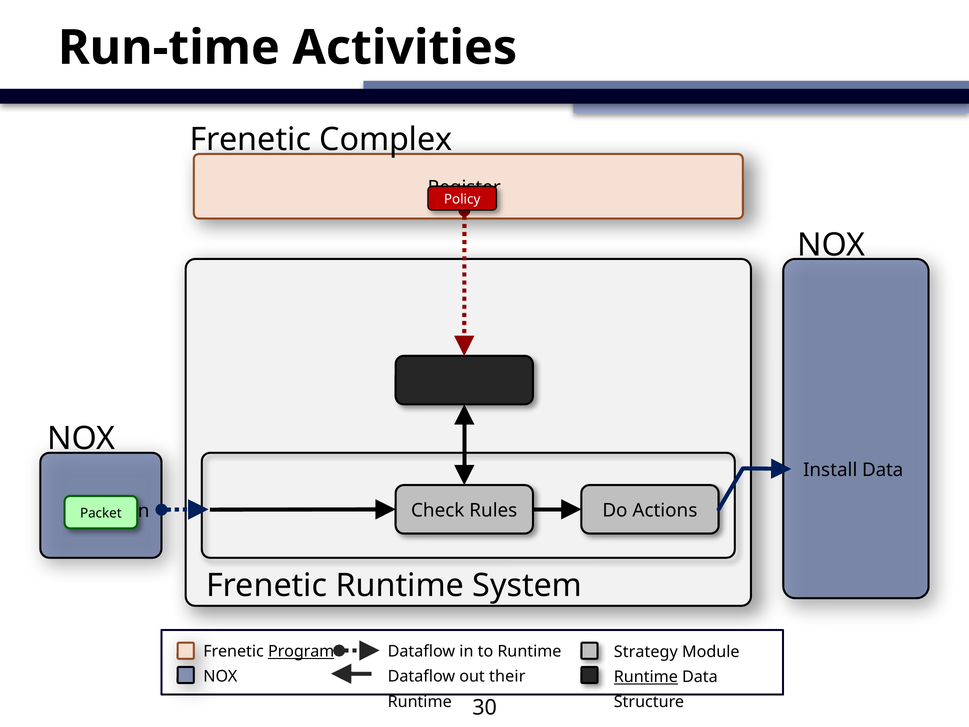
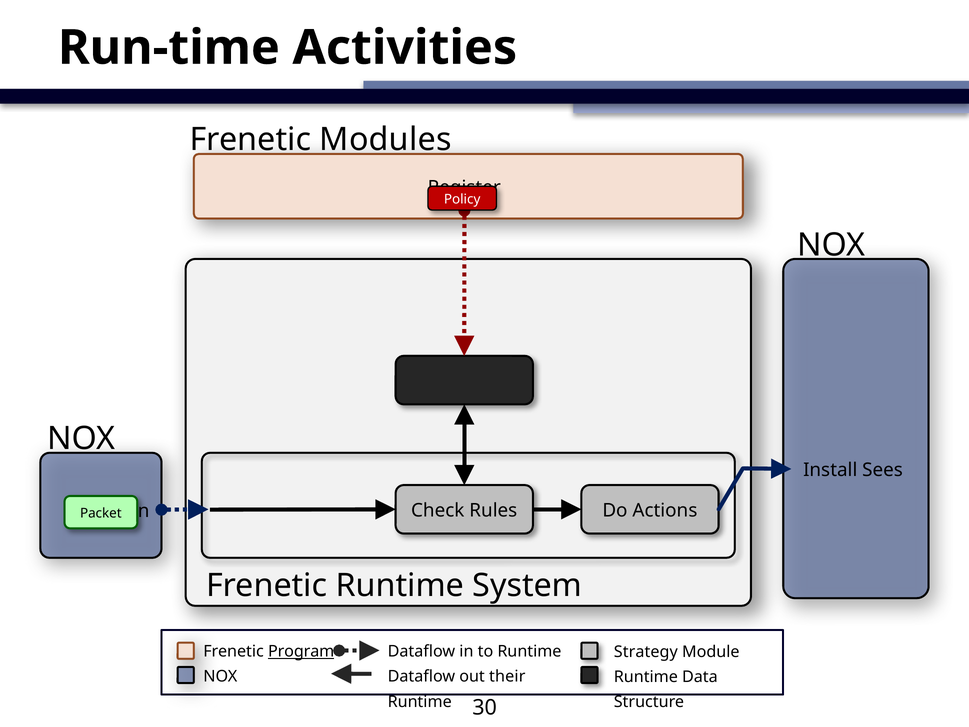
Complex: Complex -> Modules (386, 139)
Install Data: Data -> Sees (883, 470)
Runtime underline: present -> none (646, 677)
